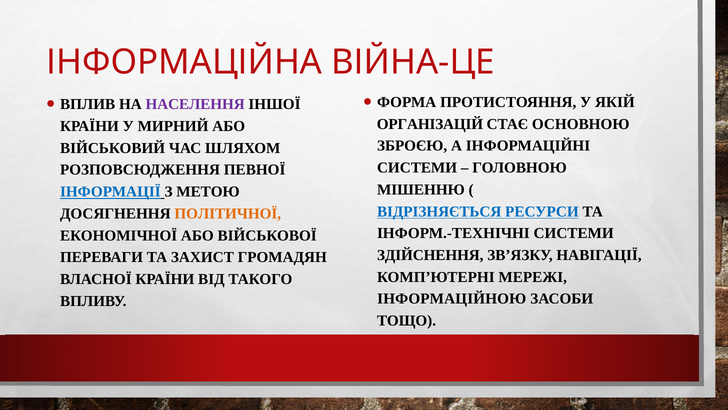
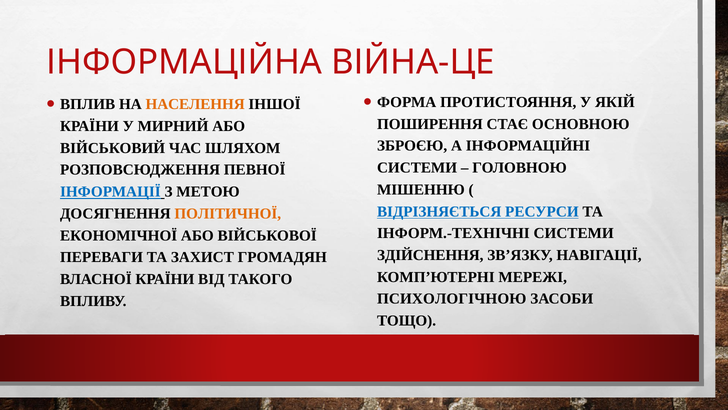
НАСЕЛЕННЯ colour: purple -> orange (195, 104)
ОРГАНІЗАЦІЙ: ОРГАНІЗАЦІЙ -> ПОШИРЕННЯ (430, 124)
ІНФОРМАЦІЙНОЮ: ІНФОРМАЦІЙНОЮ -> ПСИХОЛОГІЧНОЮ (452, 299)
